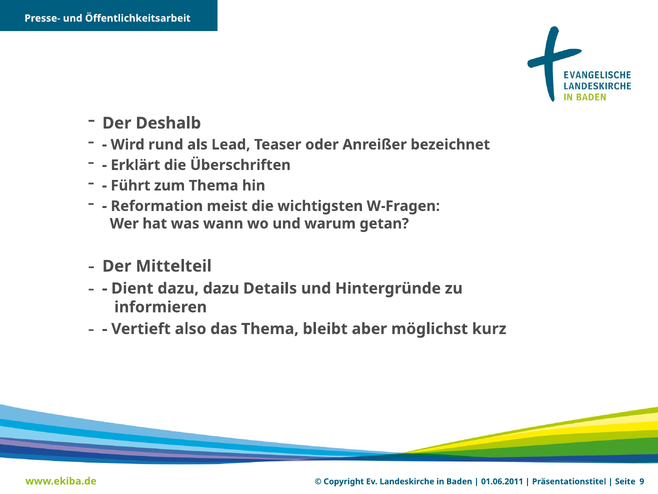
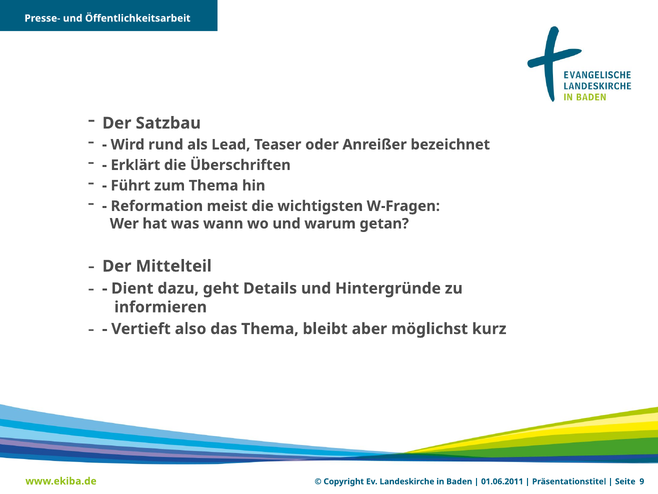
Deshalb: Deshalb -> Satzbau (168, 123)
dazu dazu: dazu -> geht (221, 288)
